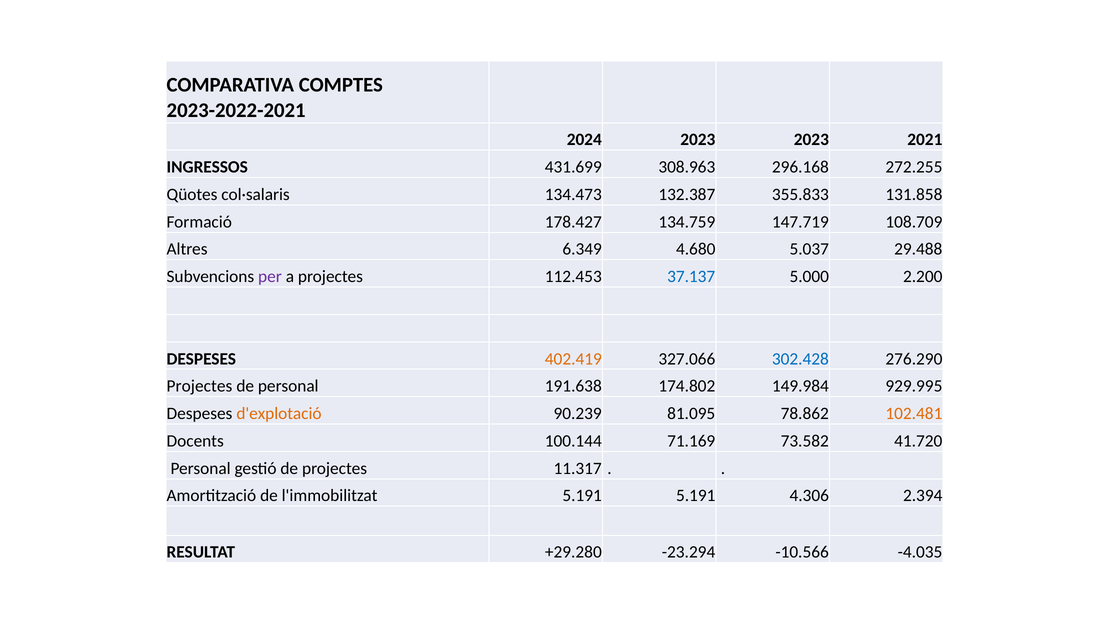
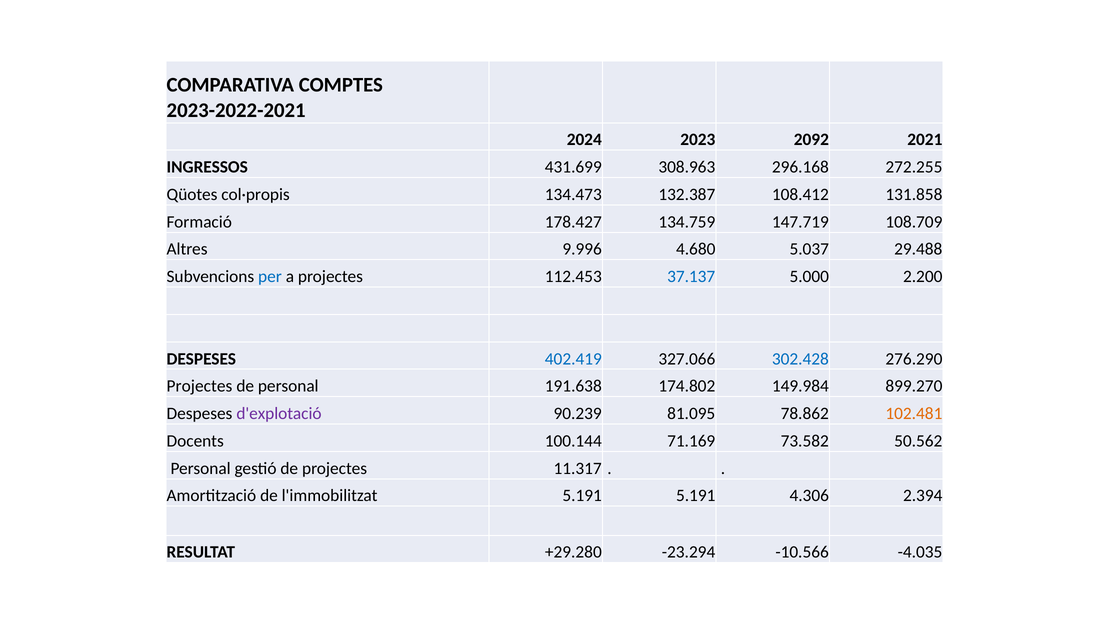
2023 2023: 2023 -> 2092 (811, 140)
col·salaris: col·salaris -> col·propis (256, 194)
355.833: 355.833 -> 108.412 (800, 194)
6.349: 6.349 -> 9.996 (582, 249)
per colour: purple -> blue (270, 277)
402.419 colour: orange -> blue (573, 359)
929.995: 929.995 -> 899.270 (914, 386)
d'explotació colour: orange -> purple (279, 413)
41.720: 41.720 -> 50.562 (918, 441)
